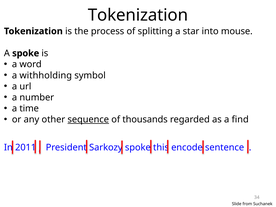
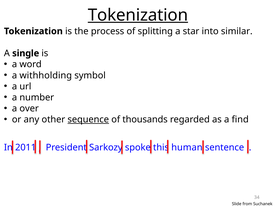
Tokenization underline: none -> present (138, 15)
mouse: mouse -> similar (237, 31)
A spoke: spoke -> single (26, 53)
time: time -> over (29, 109)
encode: encode -> human (187, 147)
